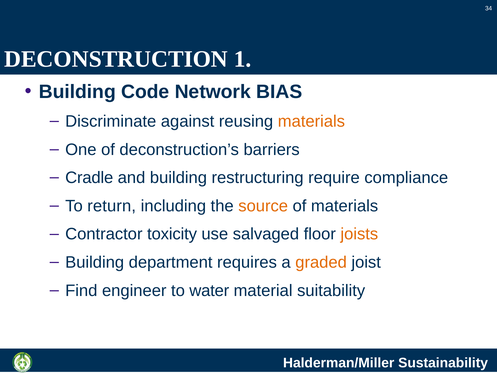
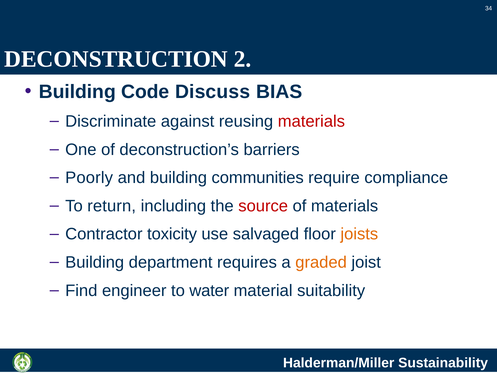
1: 1 -> 2 (243, 59)
Network: Network -> Discuss (213, 92)
materials colour: orange -> red (311, 121)
Cradle: Cradle -> Poorly (89, 178)
restructuring: restructuring -> communities (258, 178)
source colour: orange -> red (263, 206)
